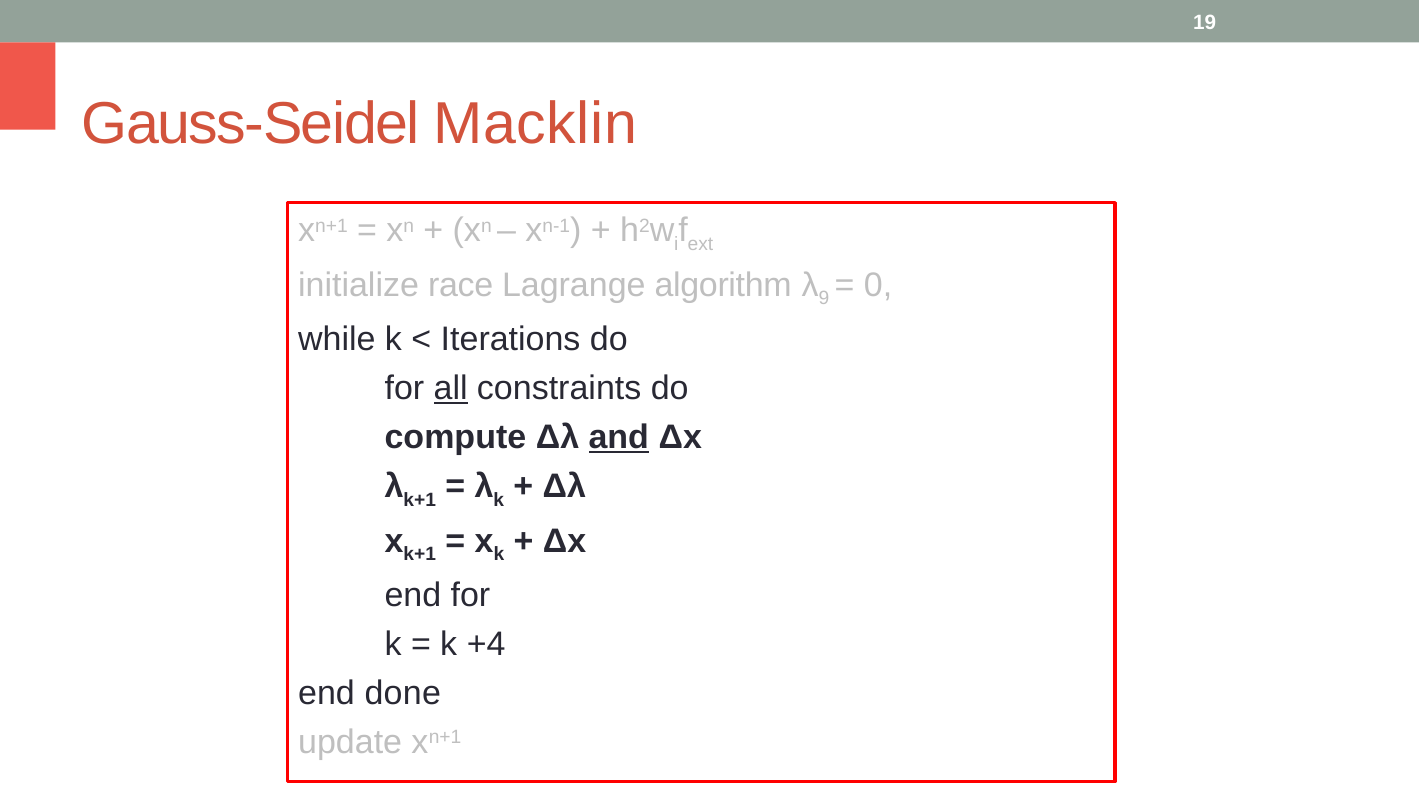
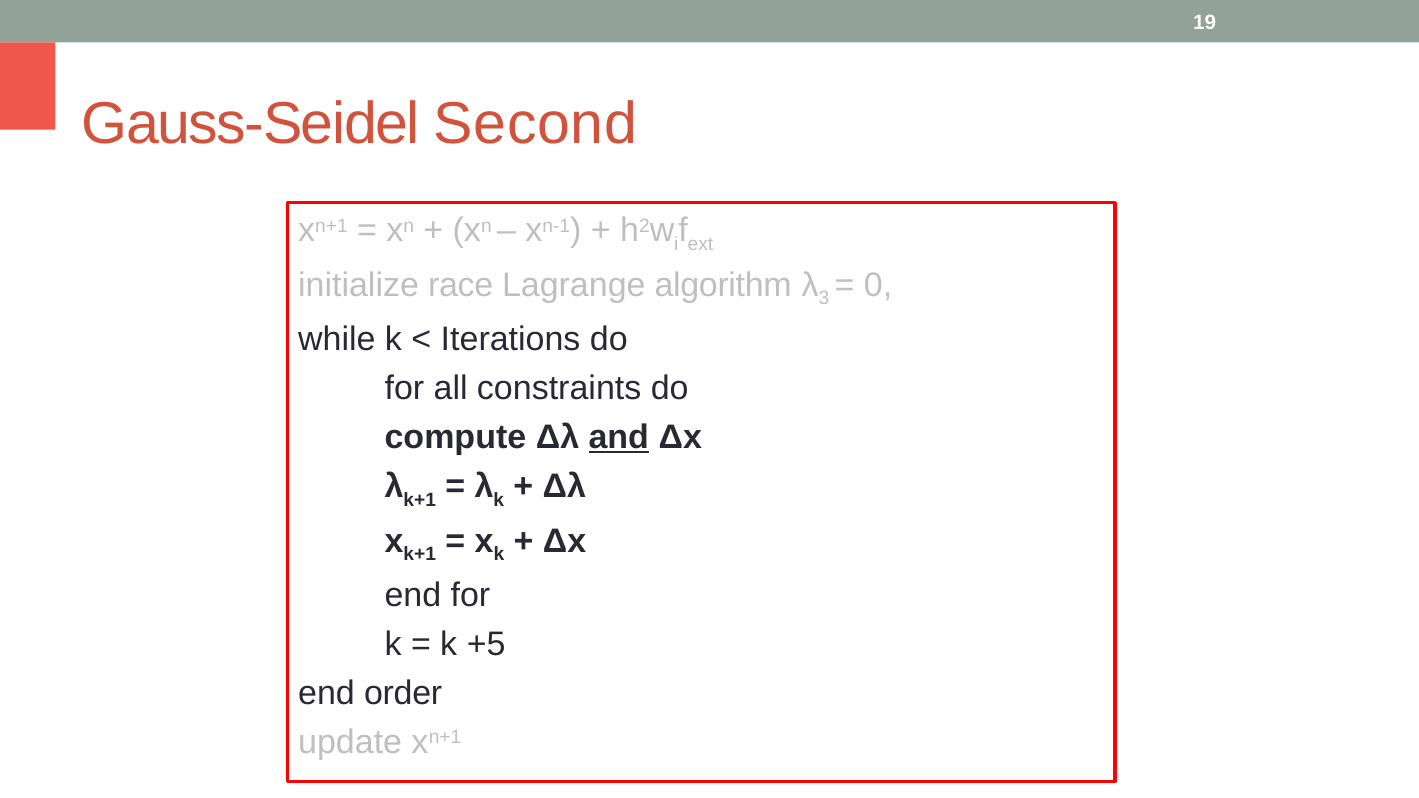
Macklin: Macklin -> Second (535, 124)
9: 9 -> 3 (824, 298)
all underline: present -> none (451, 389)
+4: +4 -> +5 (486, 645)
done: done -> order (403, 694)
